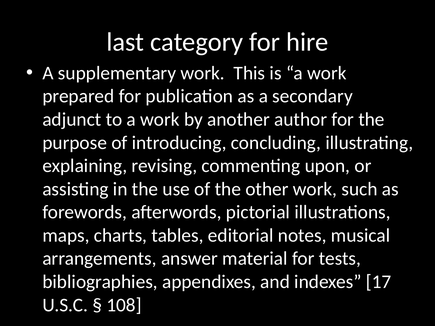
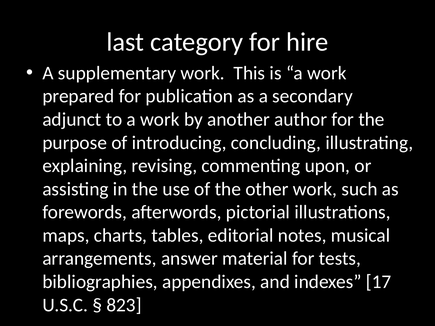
108: 108 -> 823 (124, 305)
